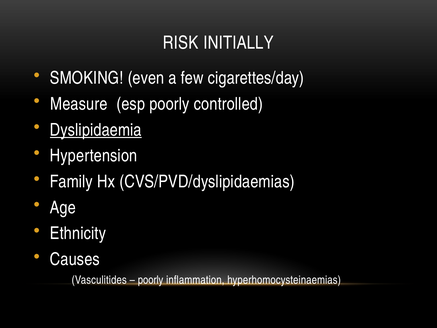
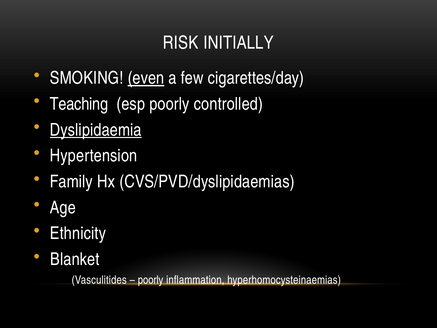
even underline: none -> present (146, 78)
Measure: Measure -> Teaching (79, 104)
Causes: Causes -> Blanket (75, 259)
